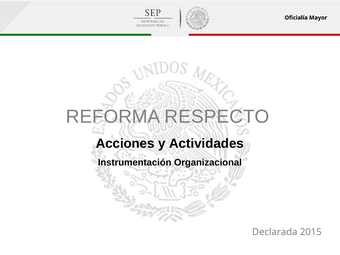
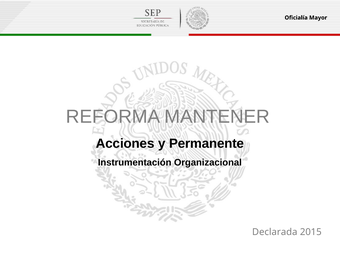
RESPECTO: RESPECTO -> MANTENER (217, 117)
Actividades: Actividades -> Permanente (207, 144)
